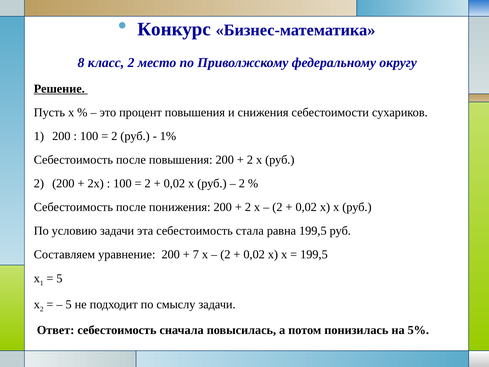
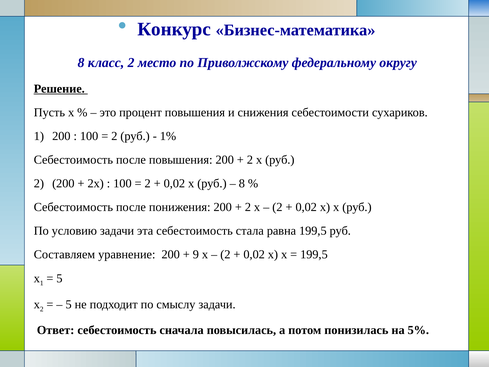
2: 2 -> 8 (242, 183)
7: 7 -> 9 (196, 254)
